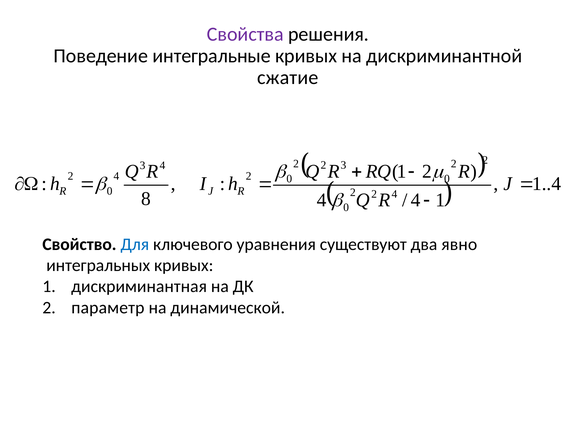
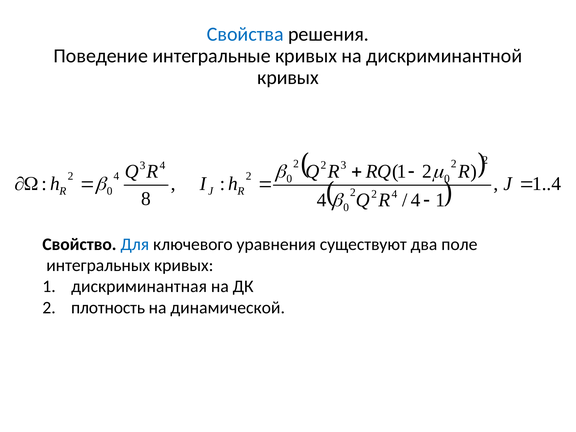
Свойства colour: purple -> blue (245, 34)
сжатие: сжатие -> кривых (288, 77)
явно: явно -> поле (459, 244)
параметр: параметр -> плотность (108, 308)
